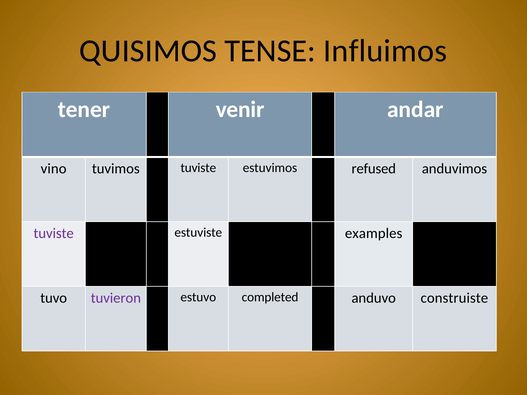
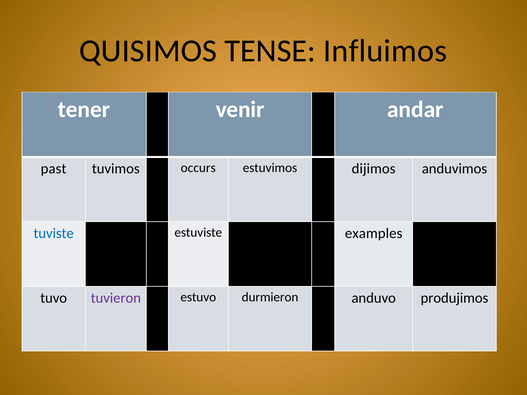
vino: vino -> past (54, 169)
tuvimos tuviste: tuviste -> occurs (198, 168)
refused: refused -> dijimos (374, 169)
tuviste colour: purple -> blue (54, 234)
completed: completed -> durmieron (270, 297)
construiste: construiste -> produjimos (454, 298)
